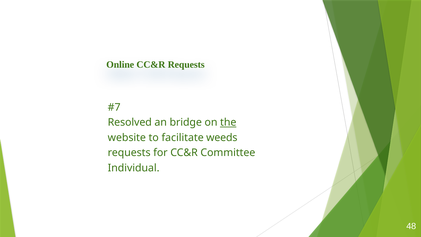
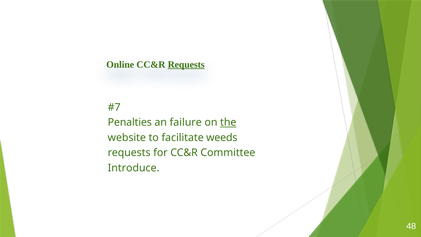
Requests underline: none -> present (186, 64)
Resolved: Resolved -> Penalties (130, 122)
bridge: bridge -> failure (186, 122)
Individual: Individual -> Introduce (134, 168)
